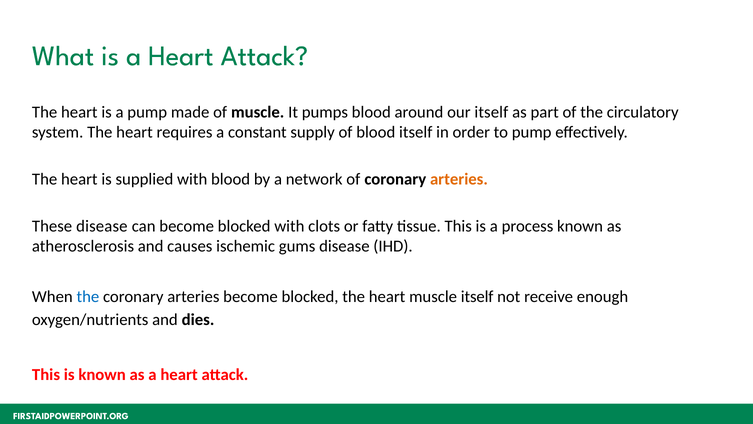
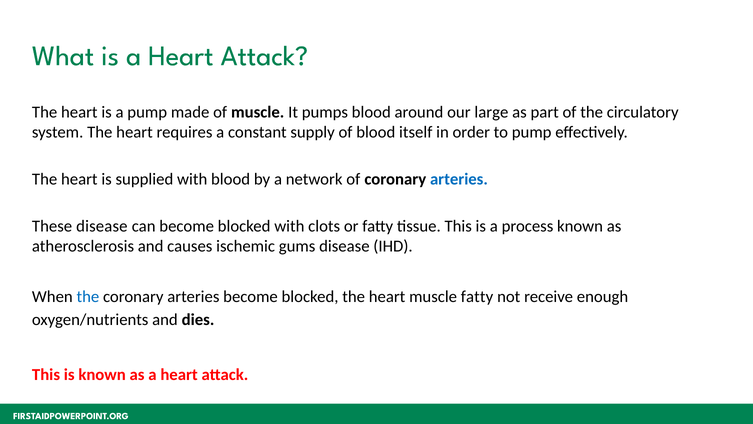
our itself: itself -> large (491, 112)
arteries colour: orange -> blue (459, 179)
muscle itself: itself -> fatty (477, 297)
